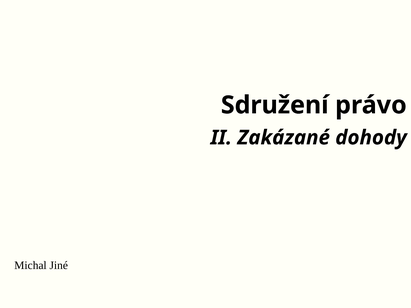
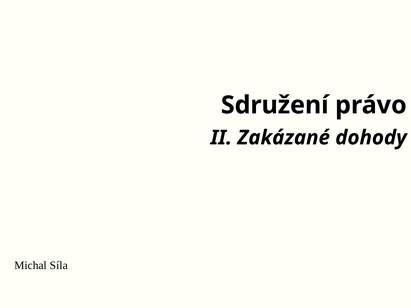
Jiné: Jiné -> Síla (59, 266)
